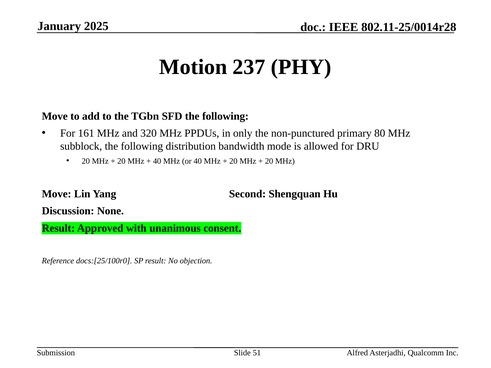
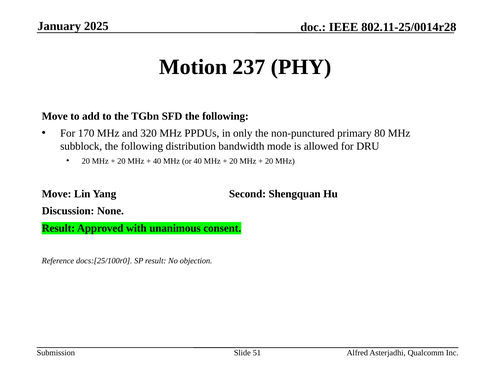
161: 161 -> 170 (86, 133)
